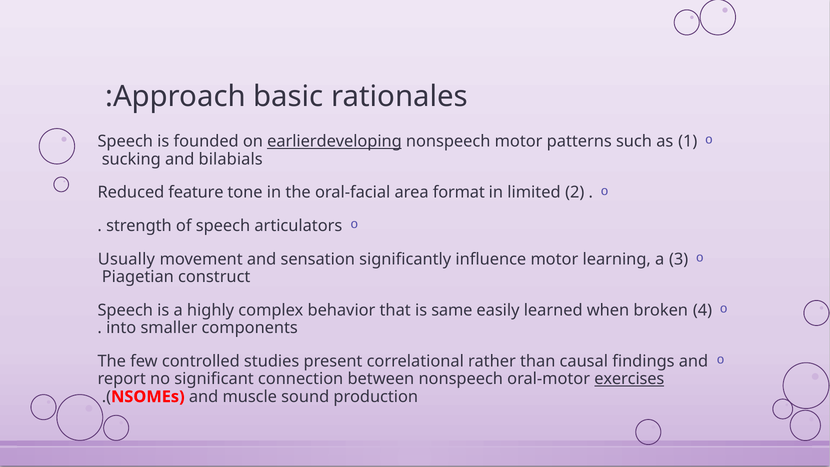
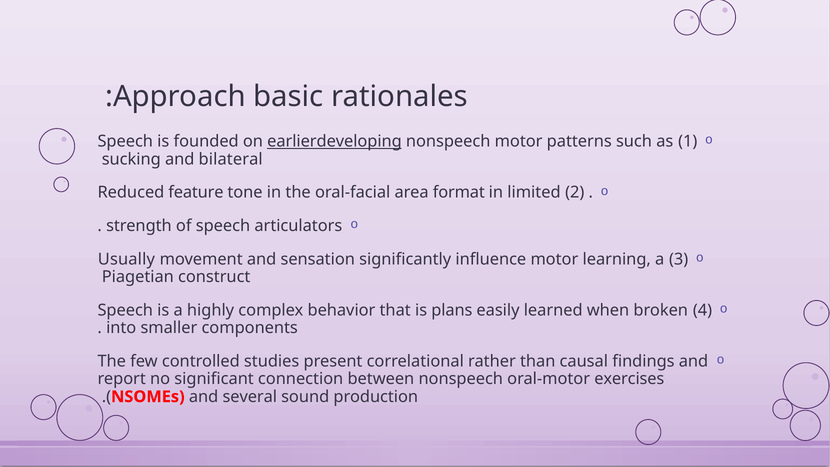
bilabials: bilabials -> bilateral (231, 159)
same: same -> plans (452, 310)
exercises underline: present -> none (629, 379)
muscle: muscle -> several (250, 397)
